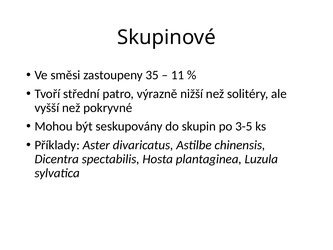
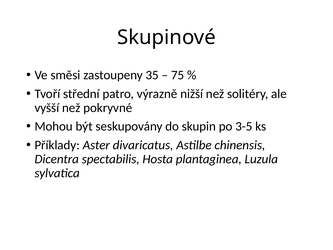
11: 11 -> 75 (178, 75)
